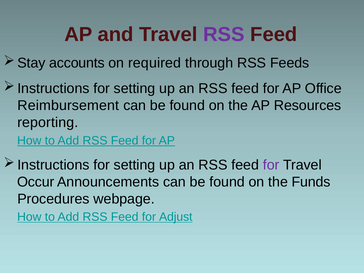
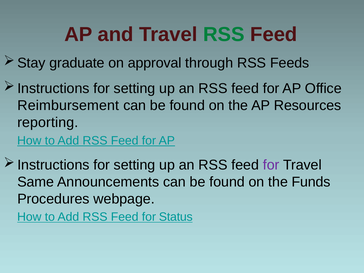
RSS colour: purple -> green (224, 35)
accounts: accounts -> graduate (77, 63)
required: required -> approval (155, 63)
Occur: Occur -> Same (36, 182)
Adjust: Adjust -> Status (176, 217)
